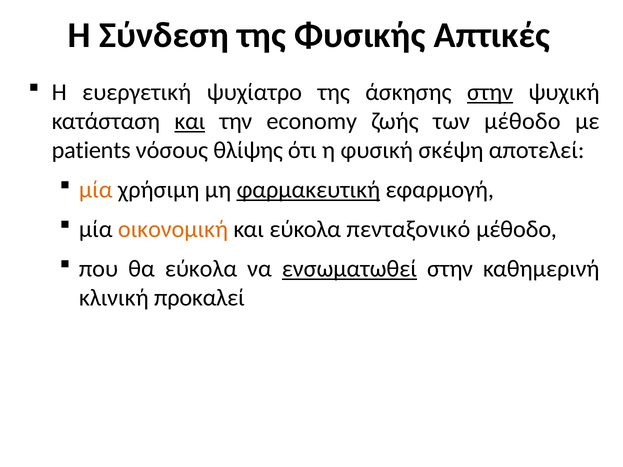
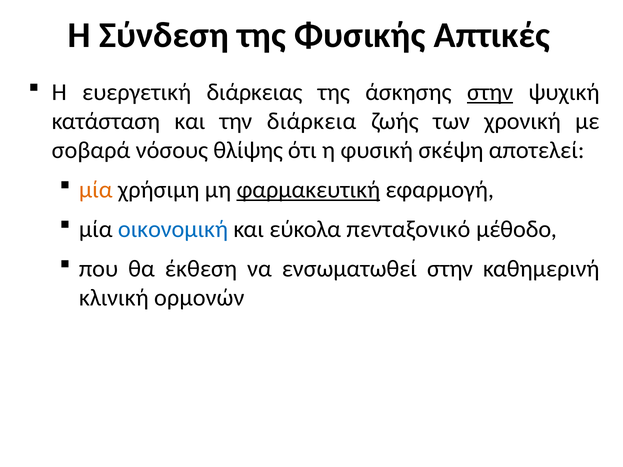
ψυχίατρο: ψυχίατρο -> διάρκειας (254, 92)
και underline: present -> none (190, 121)
economy: economy -> διάρκεια (312, 121)
των μέθοδο: μέθοδο -> χρονική (523, 121)
patients: patients -> σοβαρά (91, 151)
οικονομική colour: orange -> blue (173, 229)
θα εύκολα: εύκολα -> έκθεση (201, 269)
ενσωματωθεί underline: present -> none (349, 269)
προκαλεί: προκαλεί -> ορμονών (199, 298)
